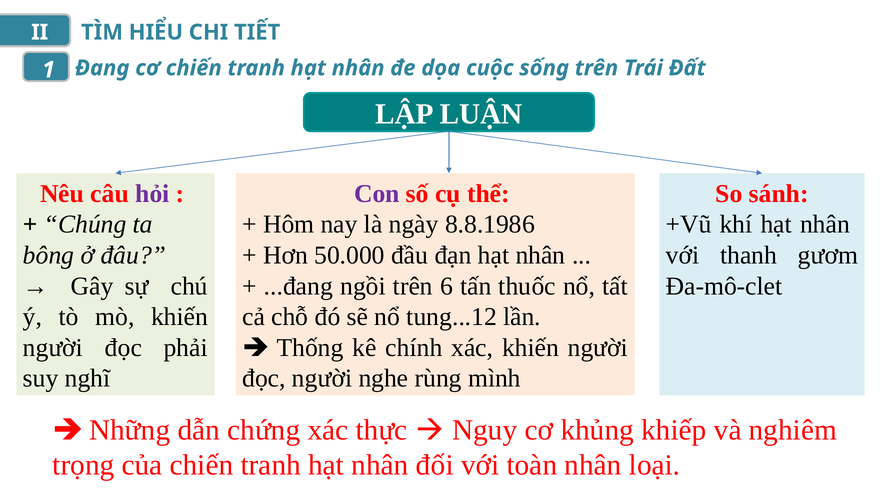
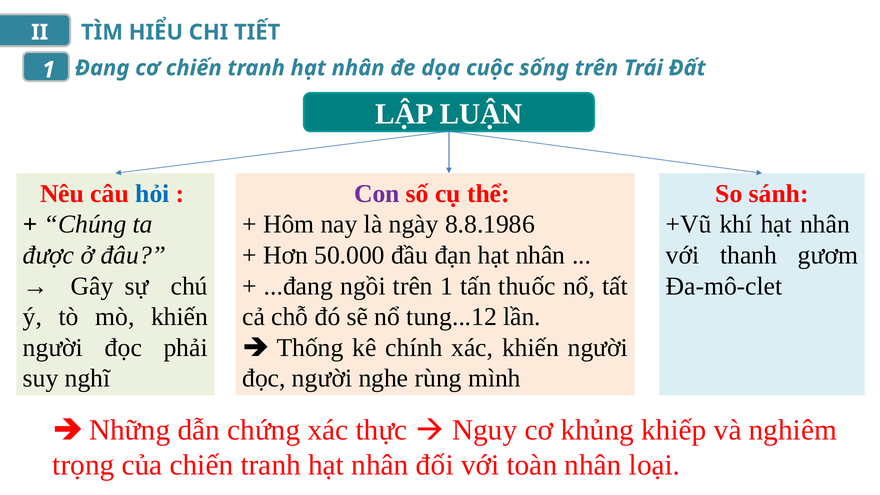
hỏi colour: purple -> blue (152, 194)
bông: bông -> được (49, 255)
trên 6: 6 -> 1 (446, 286)
